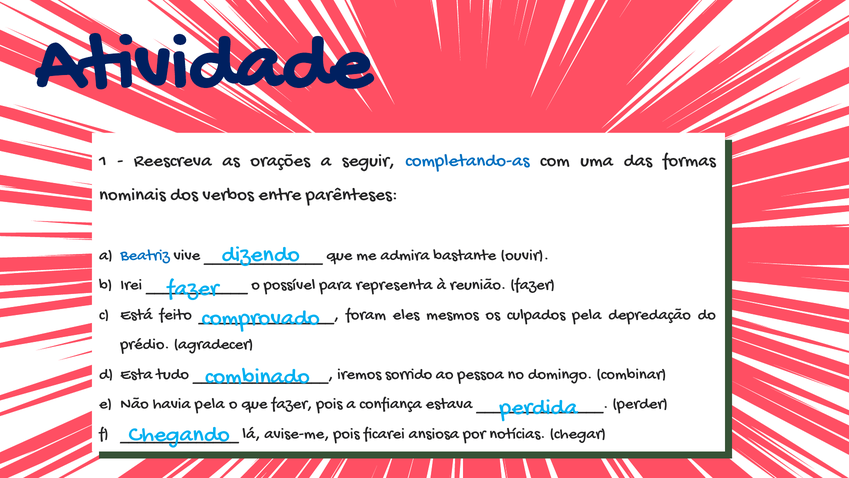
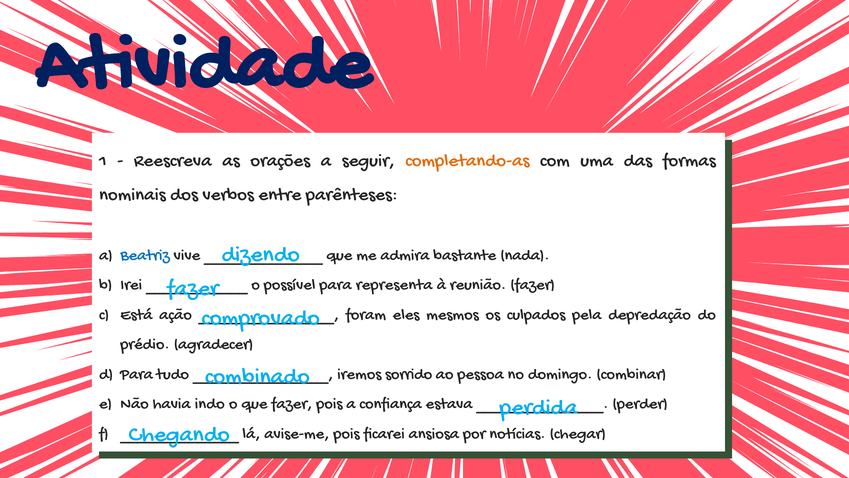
completando-as colour: blue -> orange (467, 159)
ouvir: ouvir -> nada (525, 254)
feito: feito -> ação (176, 313)
Esta: Esta -> Para (136, 373)
havia pela: pela -> indo (210, 403)
